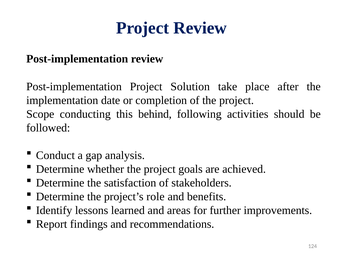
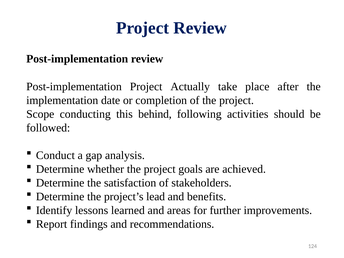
Solution: Solution -> Actually (190, 86)
role: role -> lead (156, 197)
